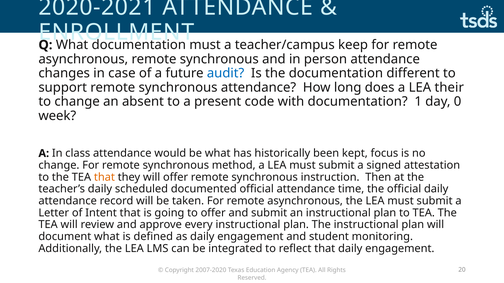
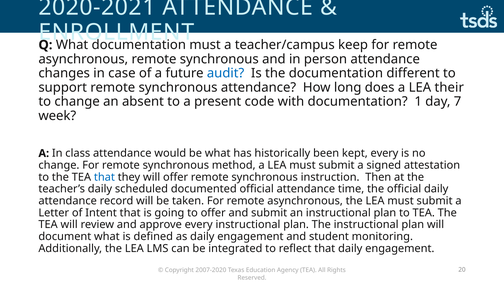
0: 0 -> 7 (458, 102)
kept focus: focus -> every (384, 154)
that colour: orange -> blue (104, 177)
